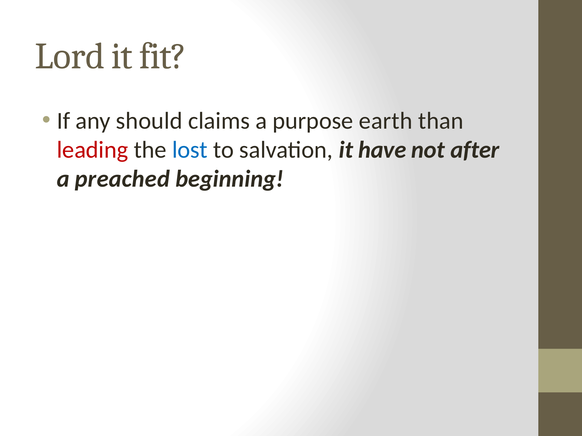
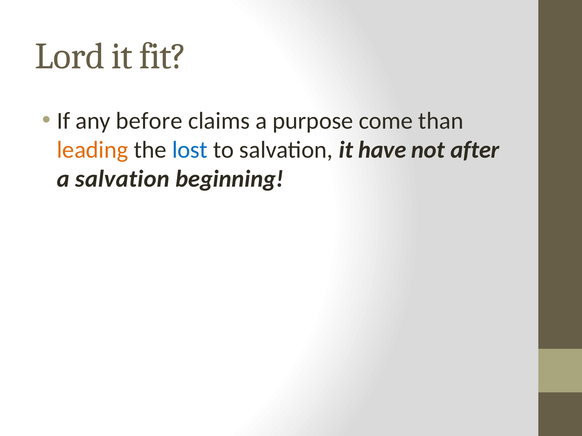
should: should -> before (149, 121)
earth: earth -> come (386, 121)
leading colour: red -> orange (93, 150)
a preached: preached -> salvation (122, 179)
